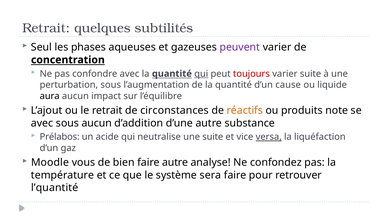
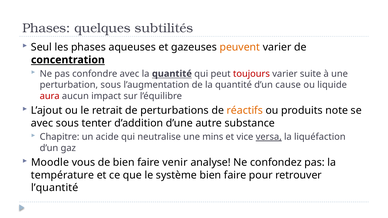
Retrait: Retrait -> Phases (46, 28)
peuvent colour: purple -> orange (240, 47)
qui underline: present -> none (201, 74)
aura colour: black -> red (50, 96)
circonstances: circonstances -> perturbations (175, 111)
sous aucun: aucun -> tenter (97, 123)
Prélabos: Prélabos -> Chapitre (60, 137)
une suite: suite -> mins (213, 137)
faire autre: autre -> venir (175, 163)
système sera: sera -> bien (210, 175)
